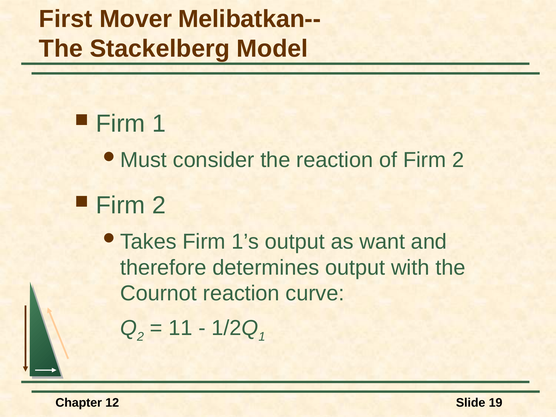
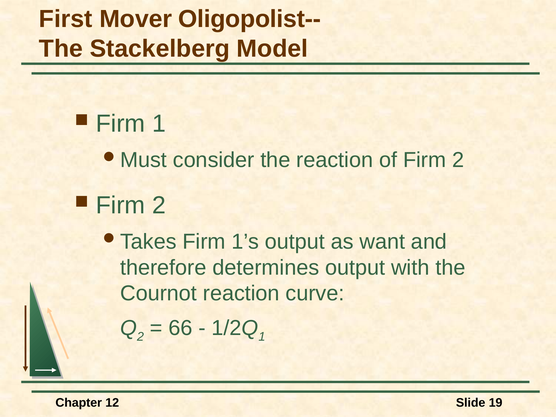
Melibatkan--: Melibatkan-- -> Oligopolist-- (250, 19)
11: 11 -> 66 (180, 328)
